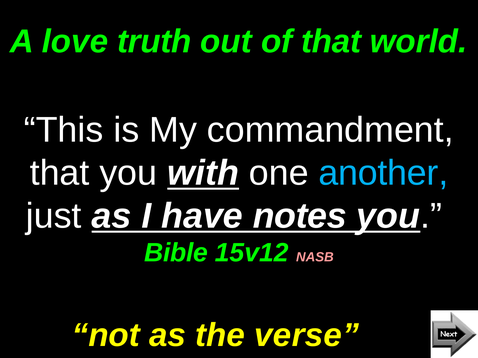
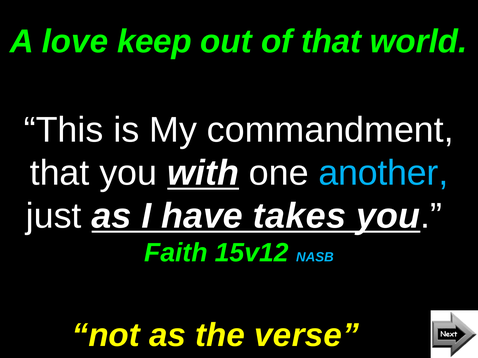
truth: truth -> keep (154, 41)
notes: notes -> takes (299, 216)
Bible: Bible -> Faith (176, 253)
NASB colour: pink -> light blue (315, 258)
